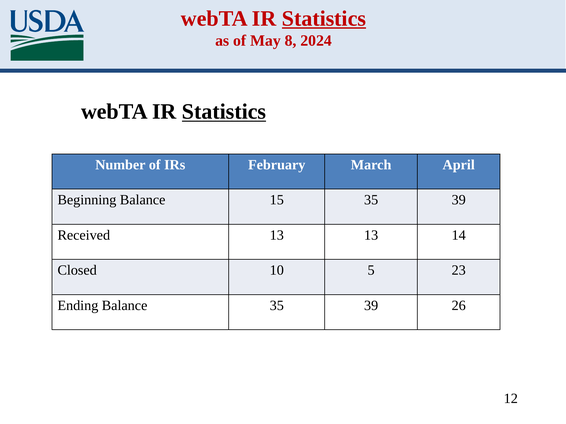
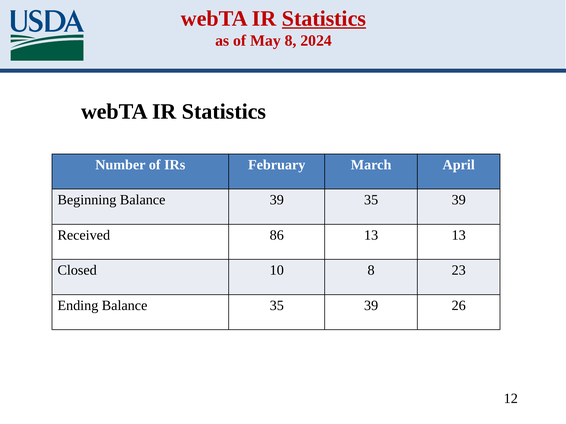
Statistics underline: present -> none (224, 112)
Balance 15: 15 -> 39 (277, 200)
Received 13: 13 -> 86 (277, 235)
13 14: 14 -> 13 (459, 235)
10 5: 5 -> 8 (371, 271)
